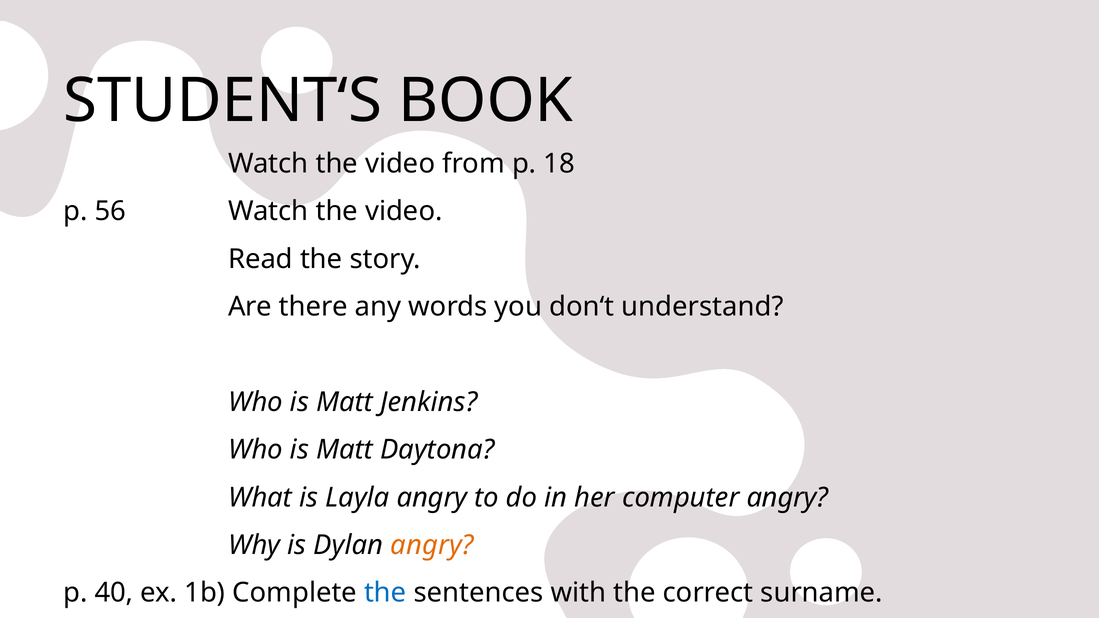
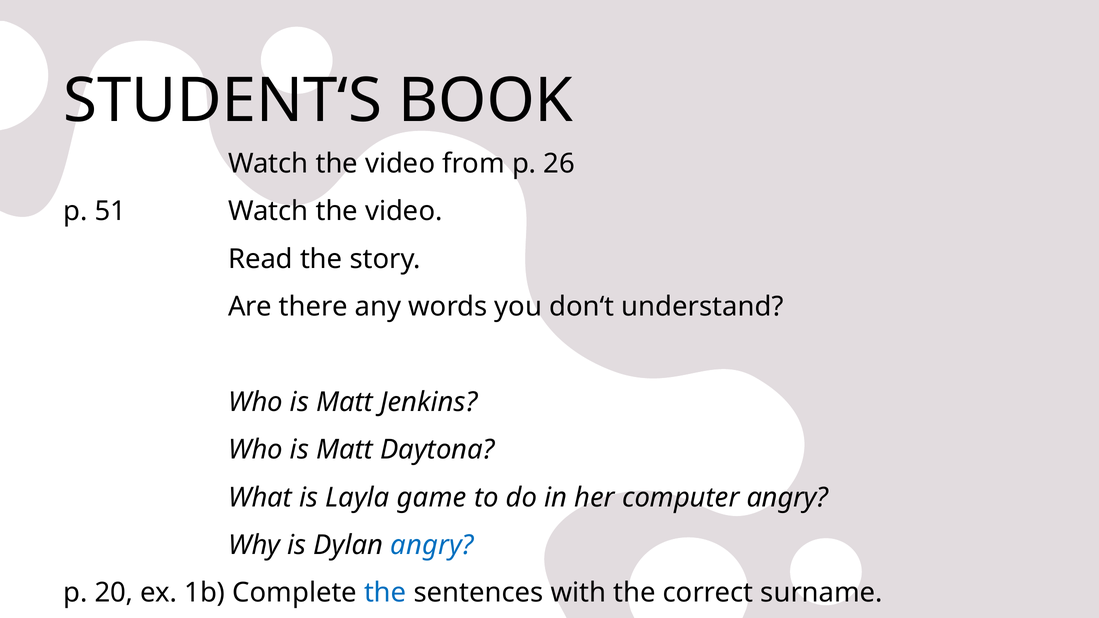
18: 18 -> 26 (559, 164)
56: 56 -> 51 (110, 211)
Layla angry: angry -> game (432, 498)
angry colour: orange -> blue (432, 545)
40: 40 -> 20 (114, 593)
